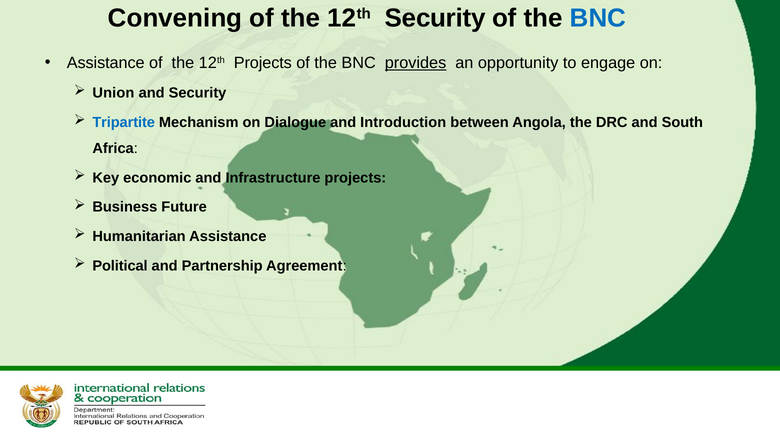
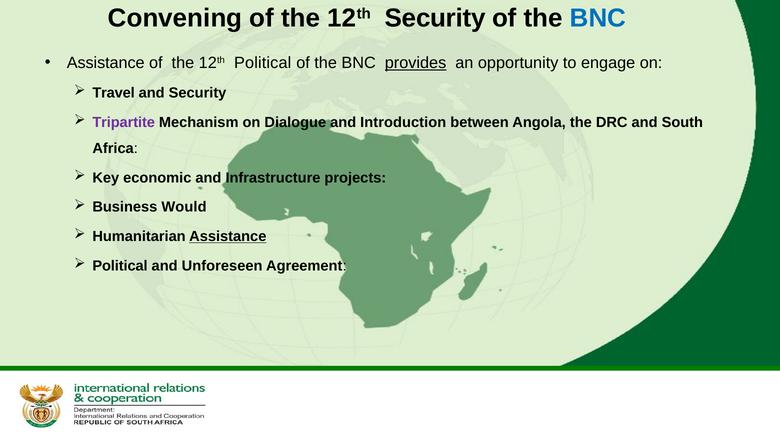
12th Projects: Projects -> Political (263, 63)
Union: Union -> Travel (114, 93)
Tripartite colour: blue -> purple (124, 122)
Future: Future -> Would (184, 207)
Assistance underline: none -> present (228, 236)
Partnership: Partnership -> Unforeseen (222, 266)
